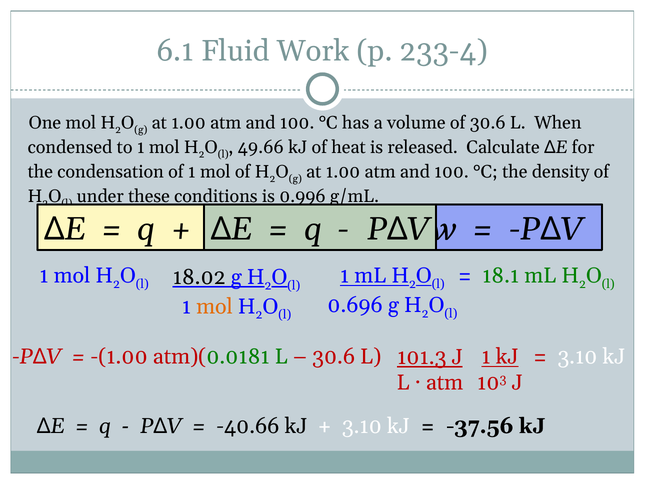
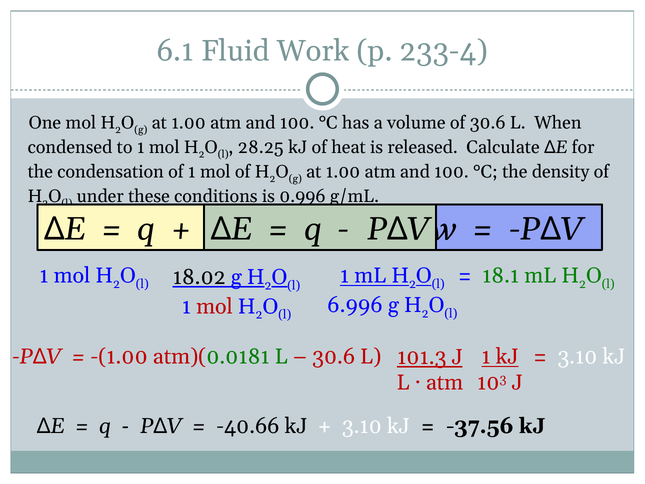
49.66: 49.66 -> 28.25 (261, 147)
0.696: 0.696 -> 6.996 (355, 305)
mol colour: orange -> red (214, 306)
